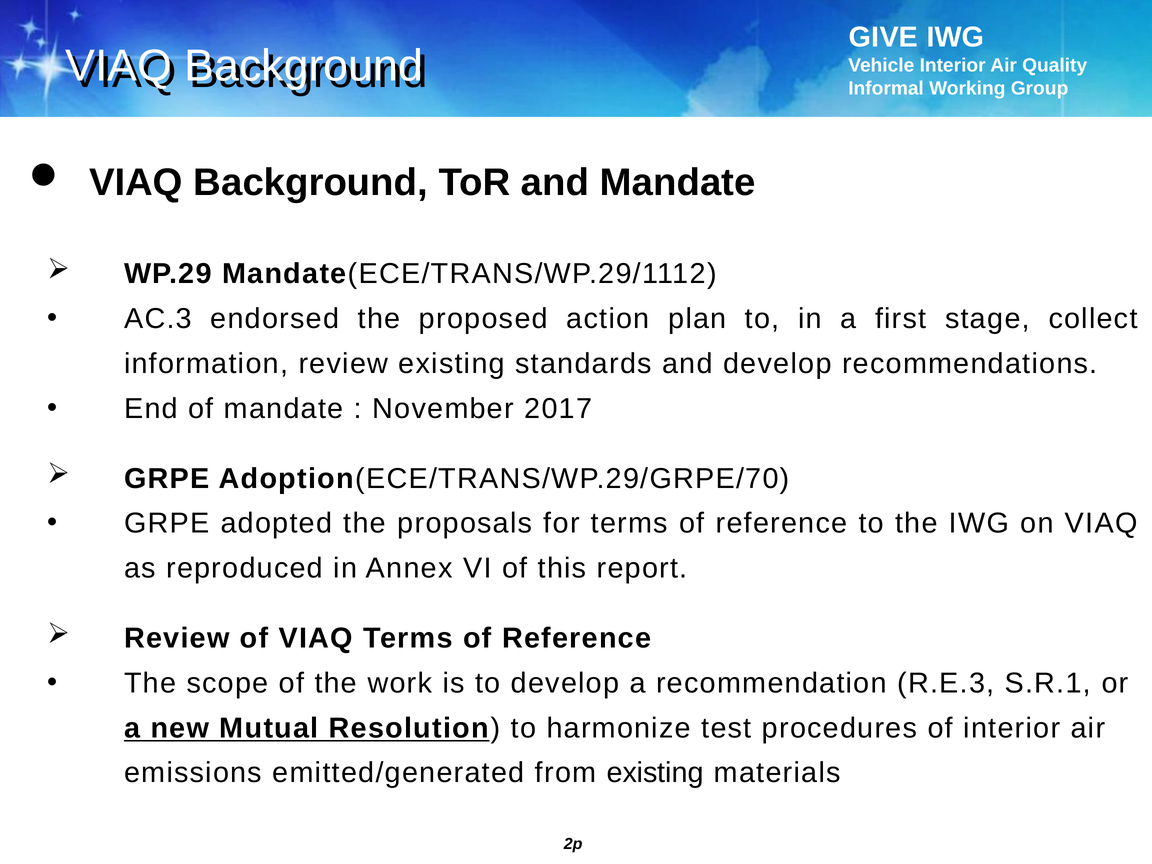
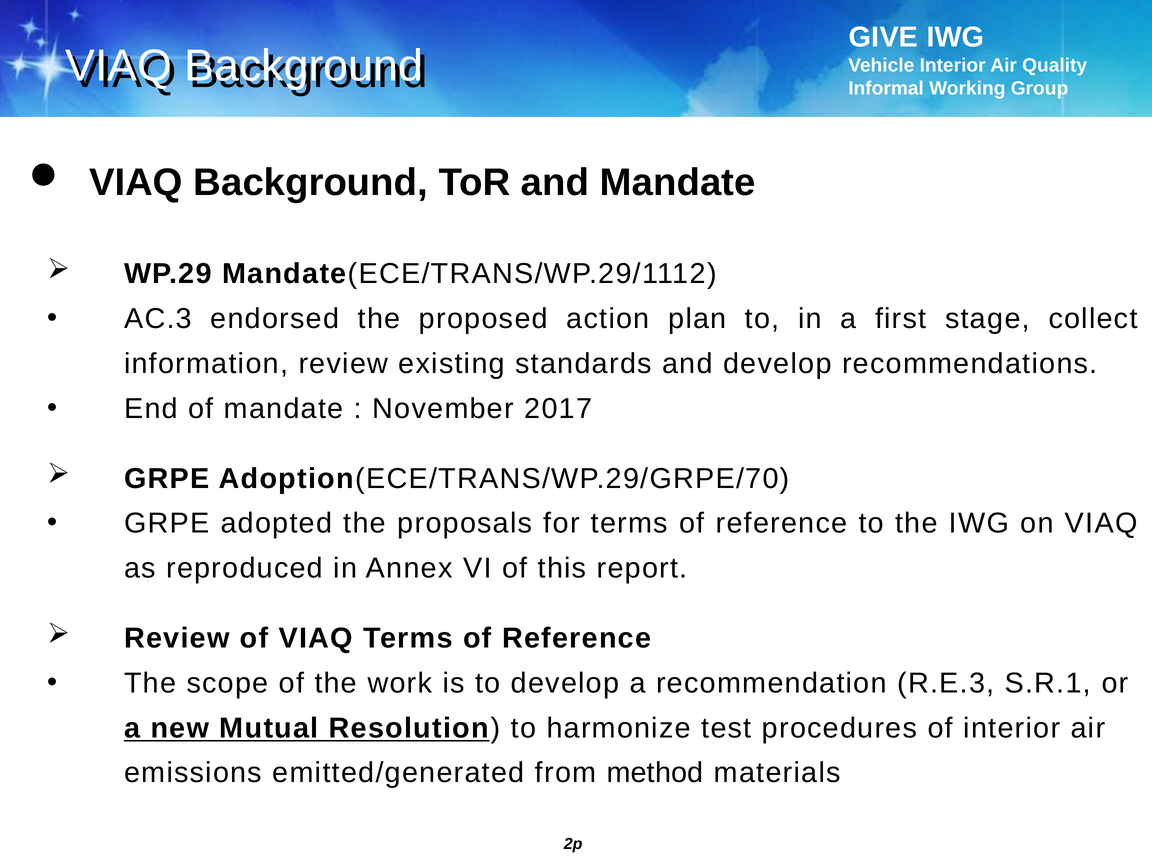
from existing: existing -> method (655, 773)
